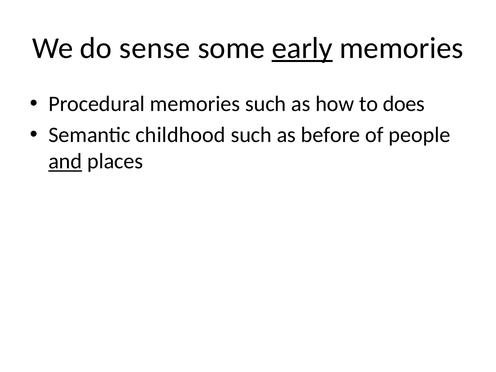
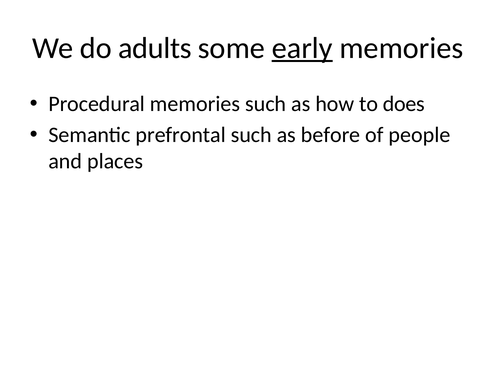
sense: sense -> adults (155, 48)
childhood: childhood -> prefrontal (181, 135)
and underline: present -> none (65, 161)
